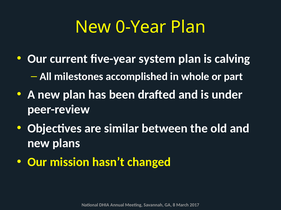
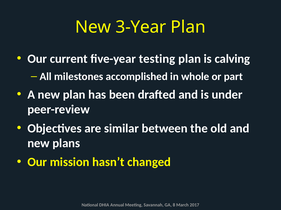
0-Year: 0-Year -> 3-Year (141, 27)
system: system -> testing (157, 59)
